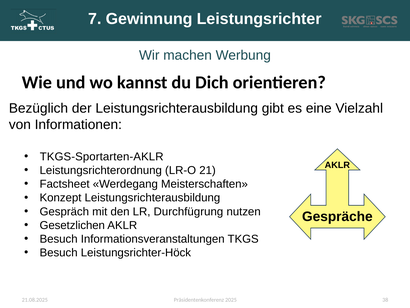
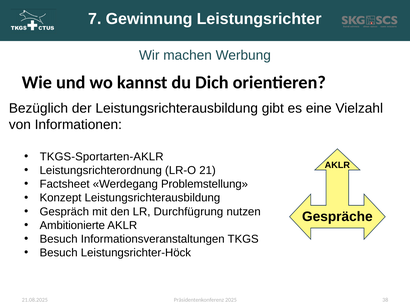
Meisterschaften: Meisterschaften -> Problemstellung (205, 184)
Gesetzlichen: Gesetzlichen -> Ambitionierte (72, 225)
